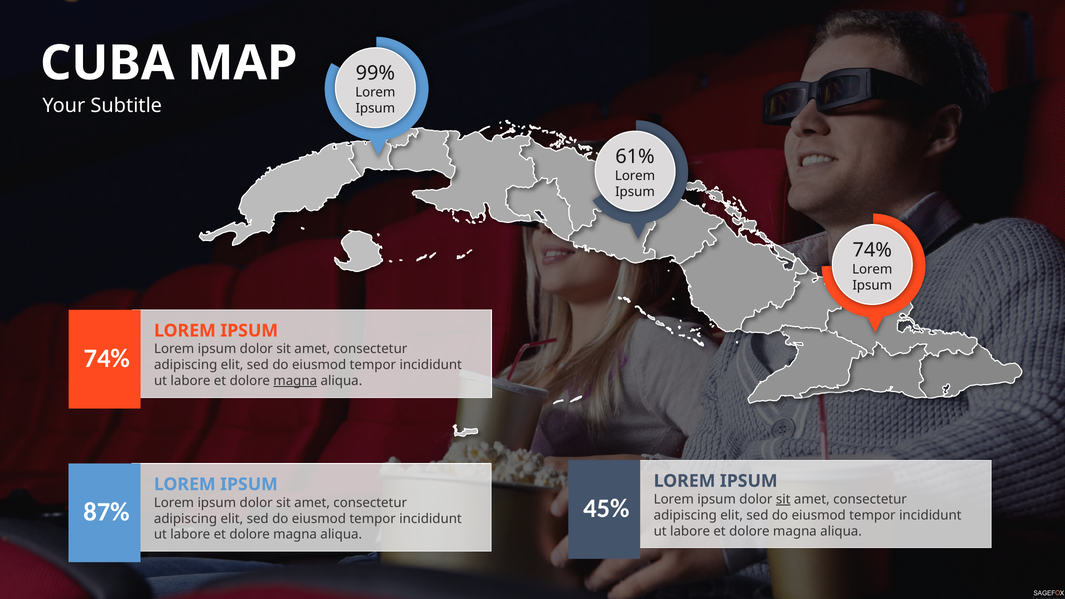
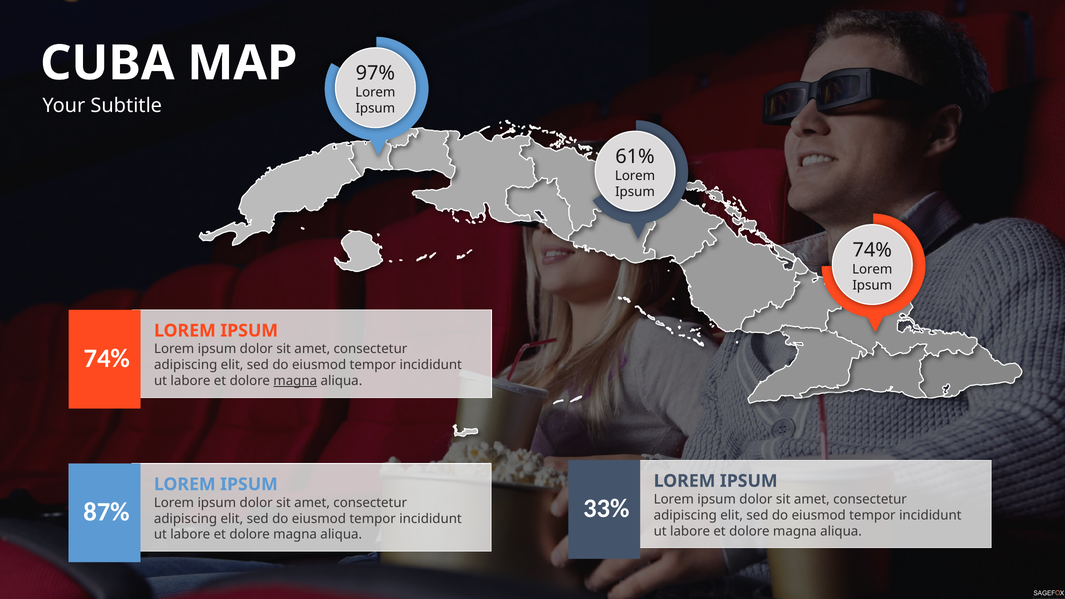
99%: 99% -> 97% (375, 73)
sit underline: present -> none (783, 499)
45%: 45% -> 33% (606, 509)
